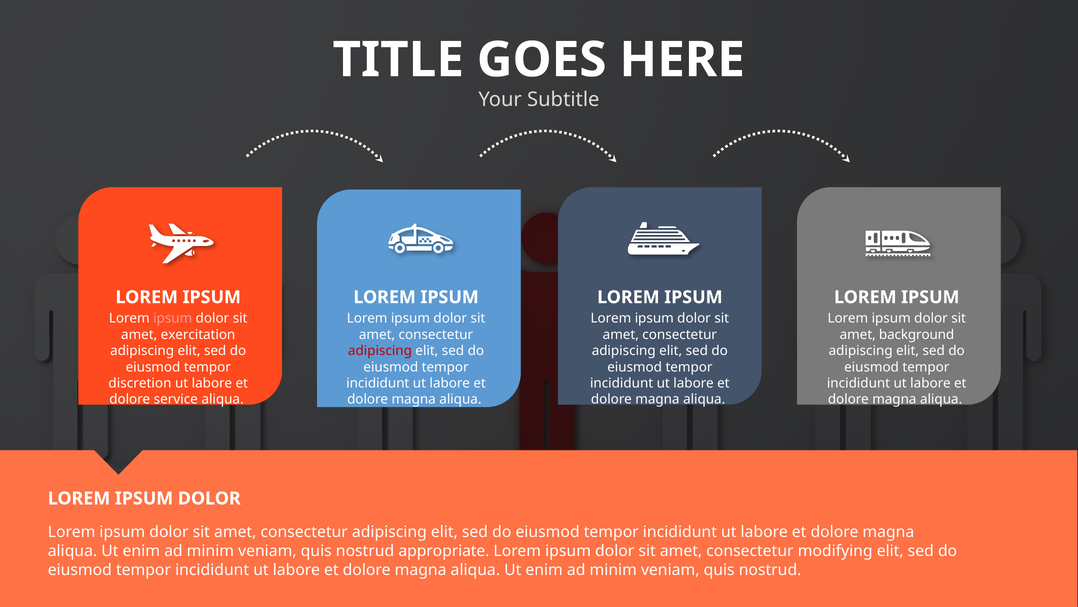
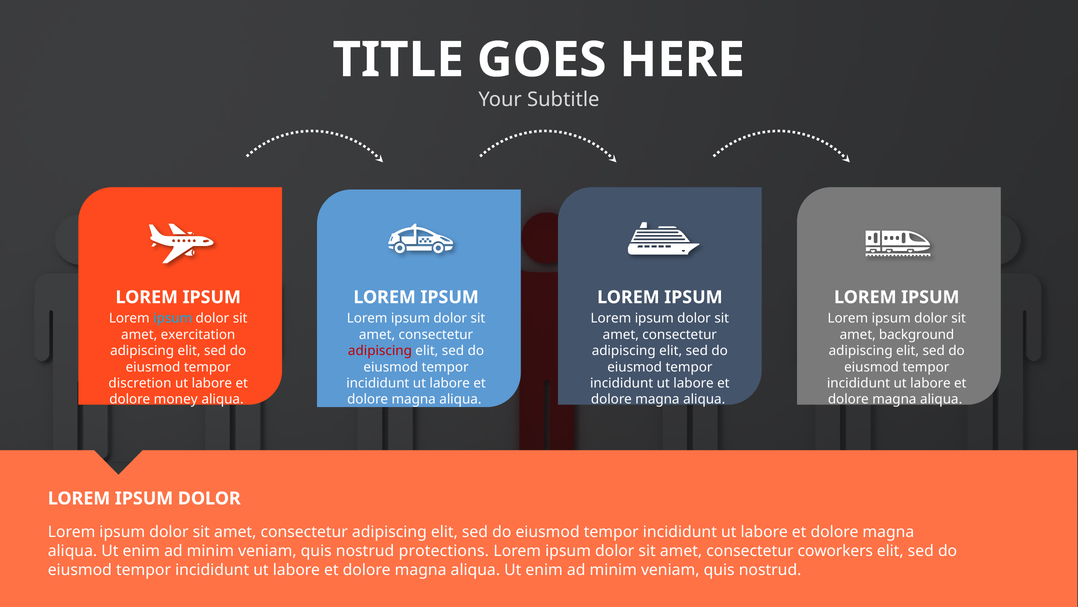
ipsum colour: pink -> light blue (173, 318)
service: service -> money (176, 399)
appropriate: appropriate -> protections (444, 550)
modifying: modifying -> coworkers (835, 550)
